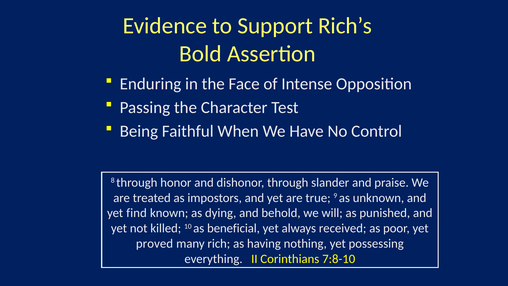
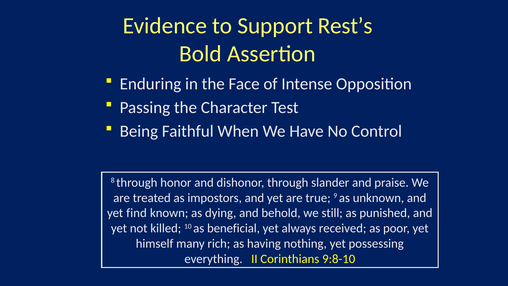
Rich’s: Rich’s -> Rest’s (345, 26)
will: will -> still (332, 213)
proved: proved -> himself (155, 243)
7:8-10: 7:8-10 -> 9:8-10 (339, 259)
